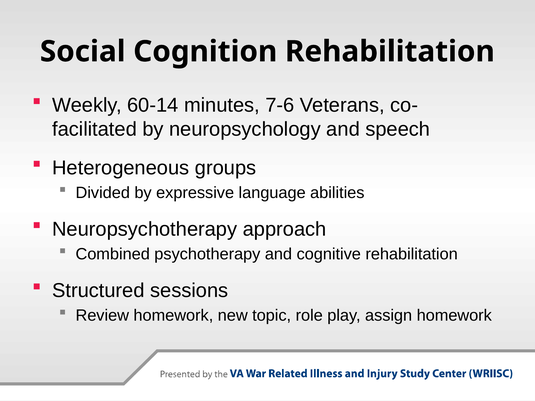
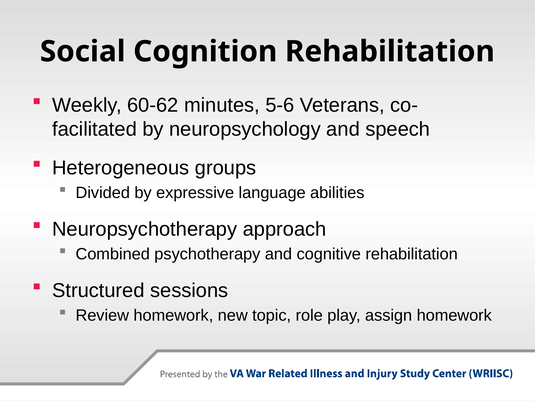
60-14: 60-14 -> 60-62 (153, 105)
7-6: 7-6 -> 5-6 (280, 105)
